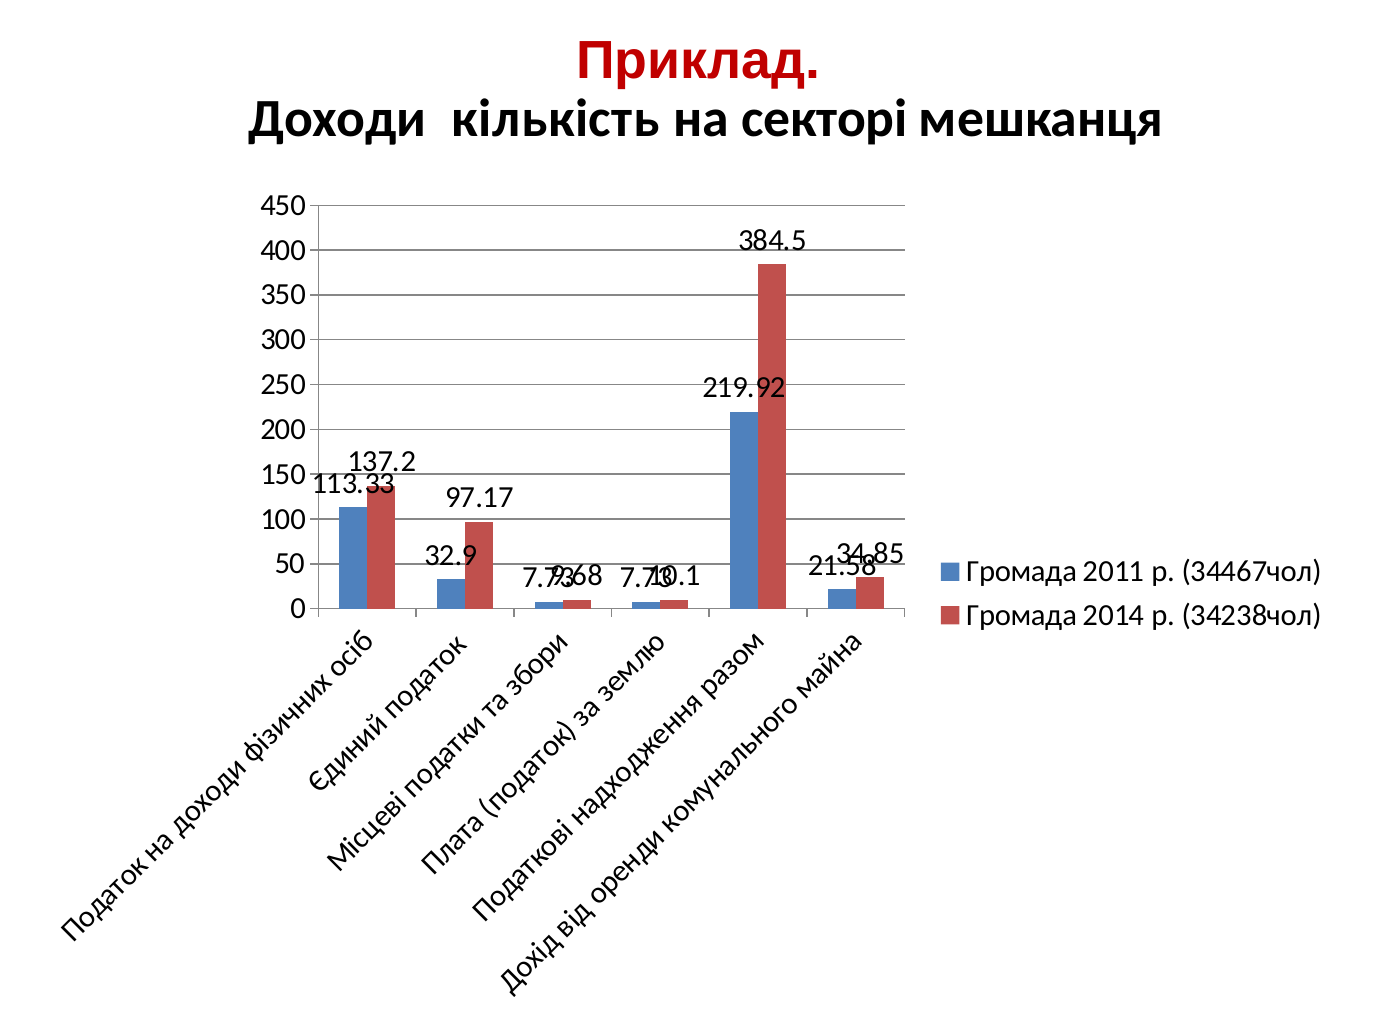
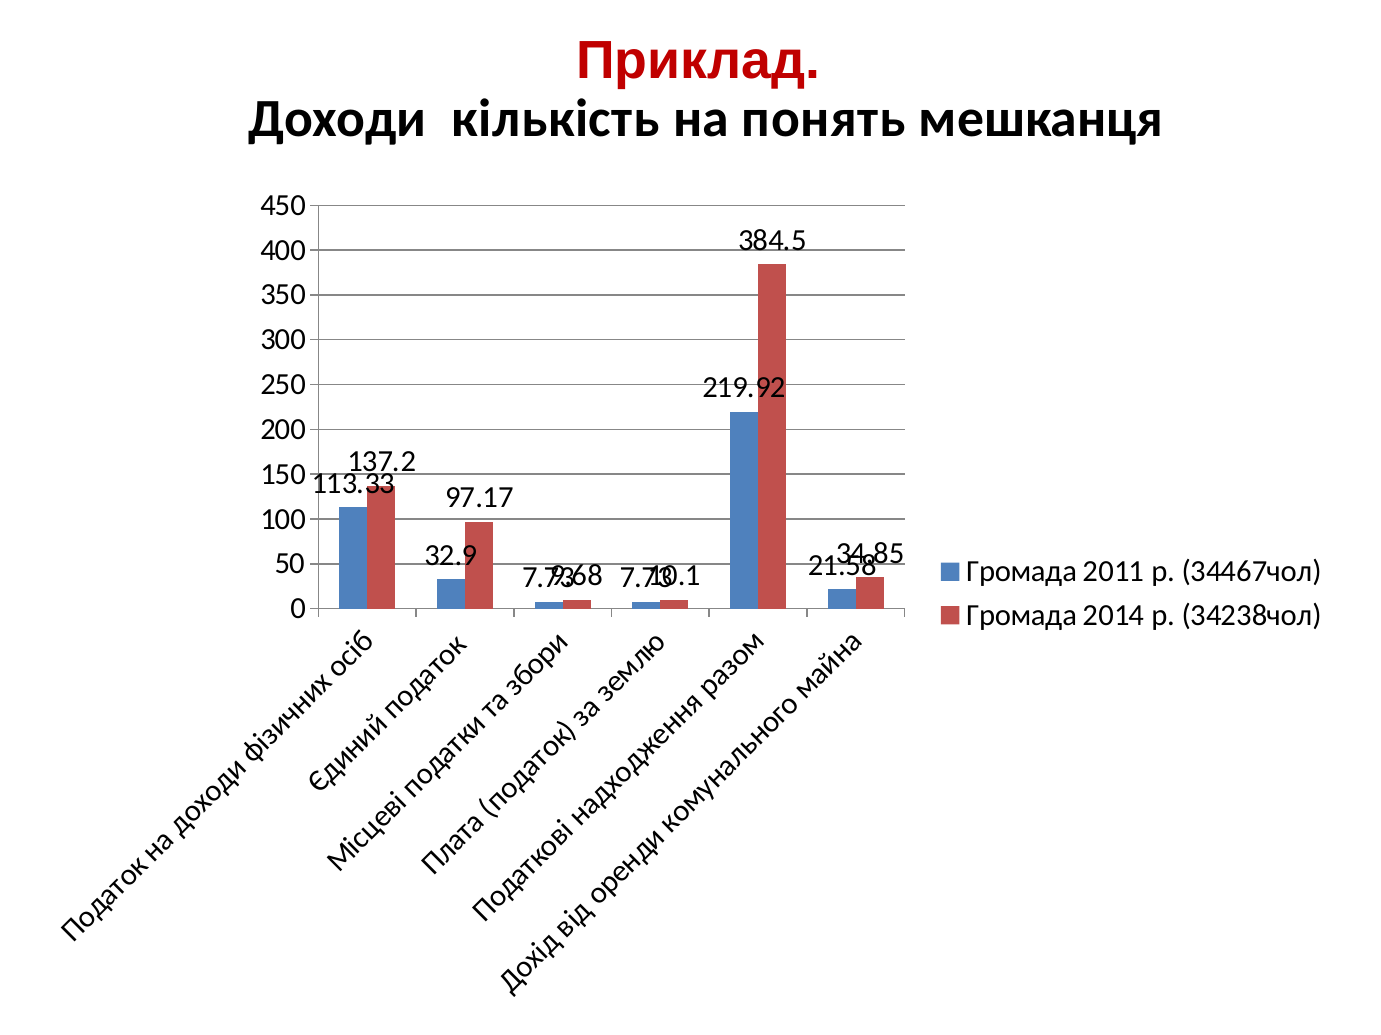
секторі: секторі -> понять (824, 119)
